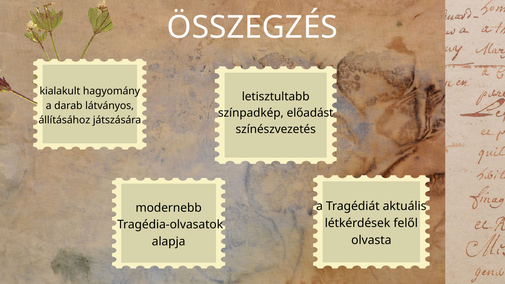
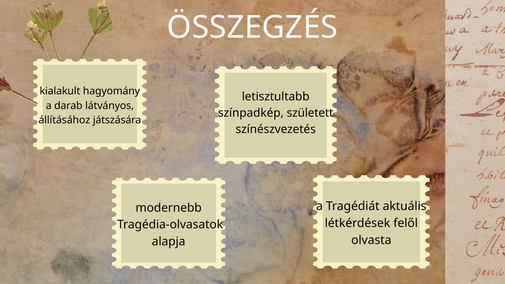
előadást: előadást -> született (310, 113)
